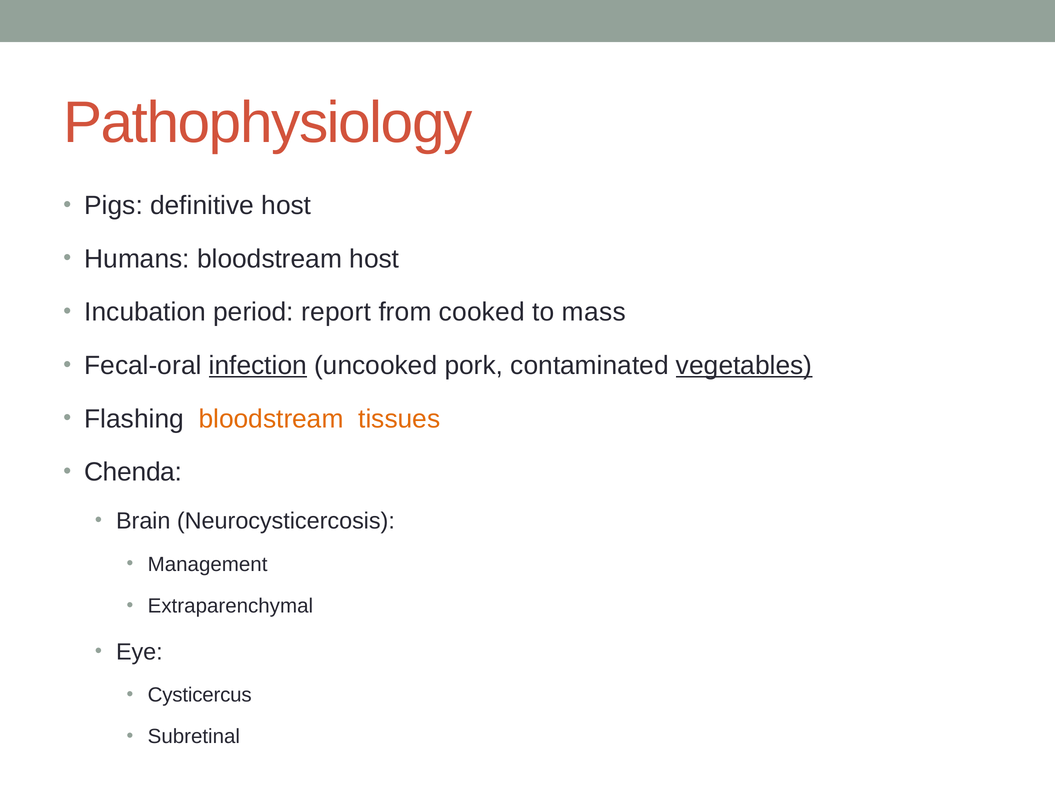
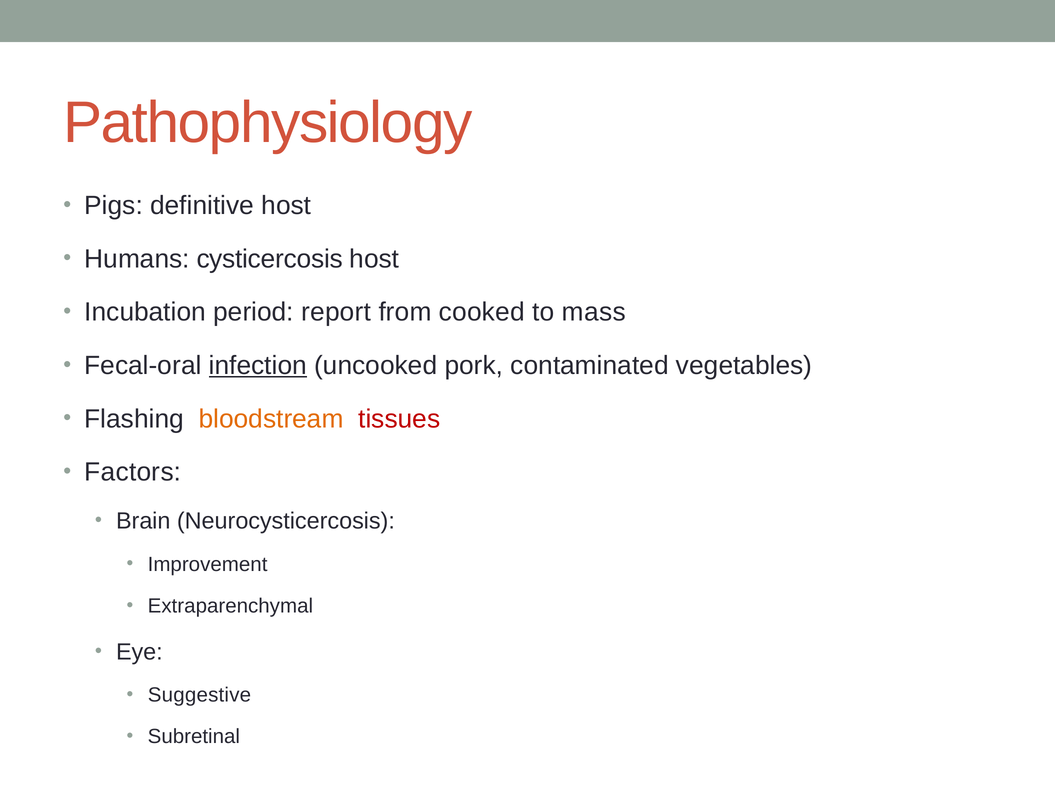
Humans bloodstream: bloodstream -> cysticercosis (270, 259)
vegetables underline: present -> none (744, 366)
tissues colour: orange -> red (399, 419)
Chenda: Chenda -> Factors (133, 472)
Management: Management -> Improvement (208, 565)
Cysticercus: Cysticercus -> Suggestive (199, 695)
